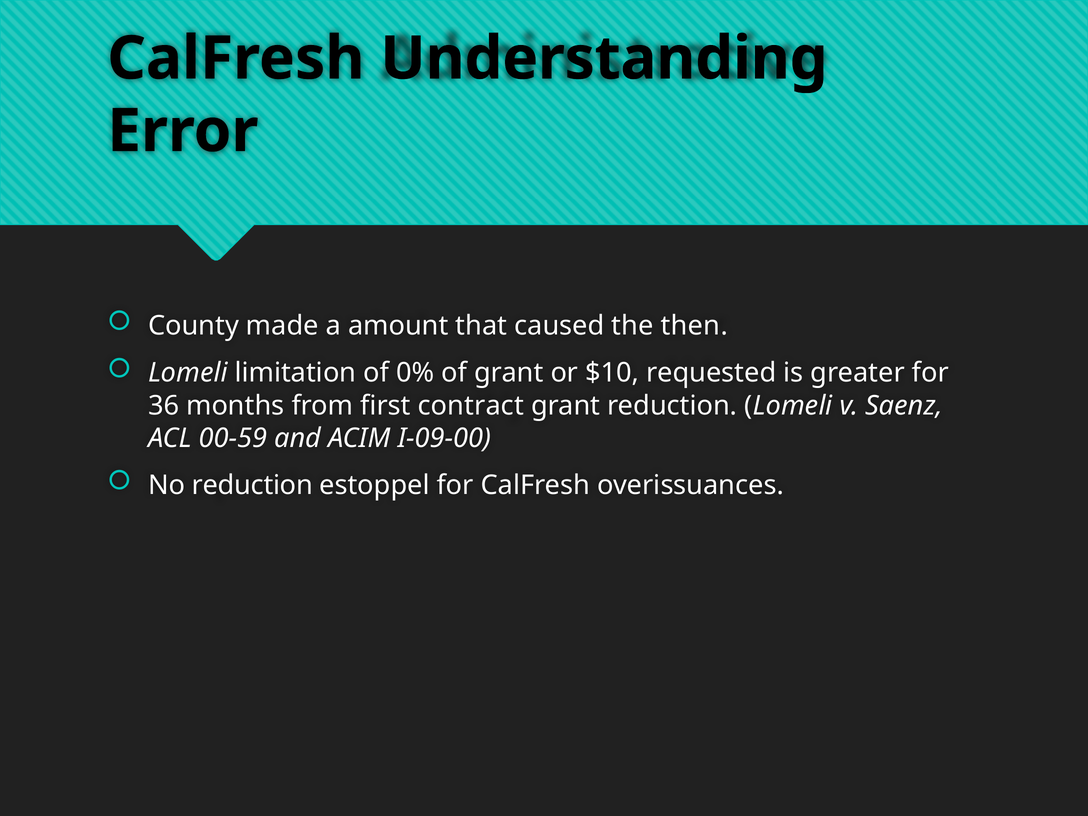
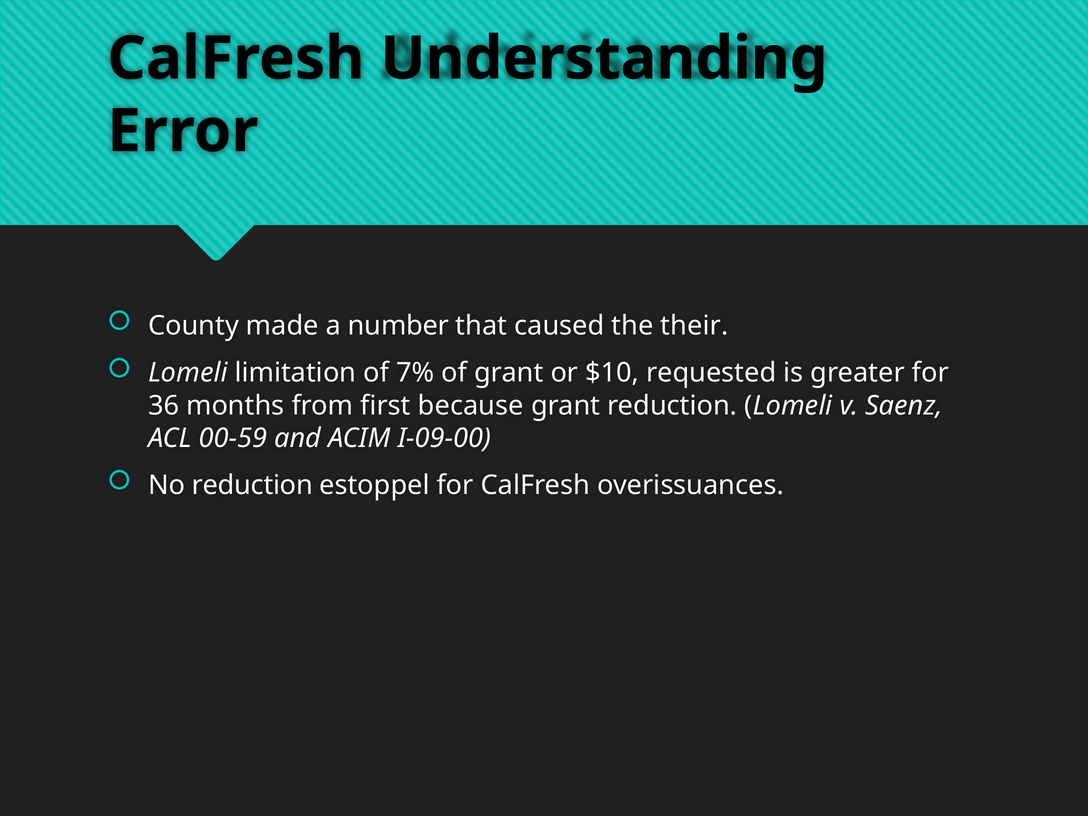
amount: amount -> number (398, 326)
then: then -> their (694, 326)
0%: 0% -> 7% (415, 373)
contract: contract -> because (471, 406)
